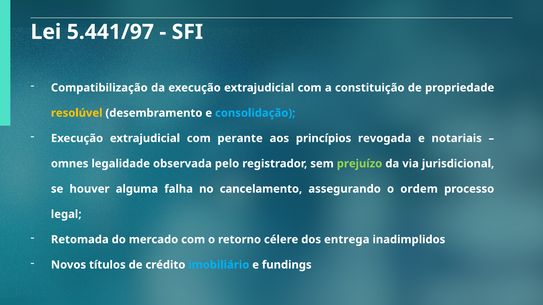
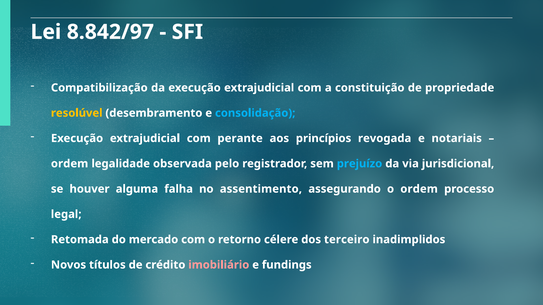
5.441/97: 5.441/97 -> 8.842/97 (110, 32)
omnes: omnes -> ordem (70, 164)
prejuízo colour: light green -> light blue (360, 164)
cancelamento: cancelamento -> assentimento (261, 189)
entrega: entrega -> terceiro (347, 240)
imobiliário colour: light blue -> pink (219, 265)
